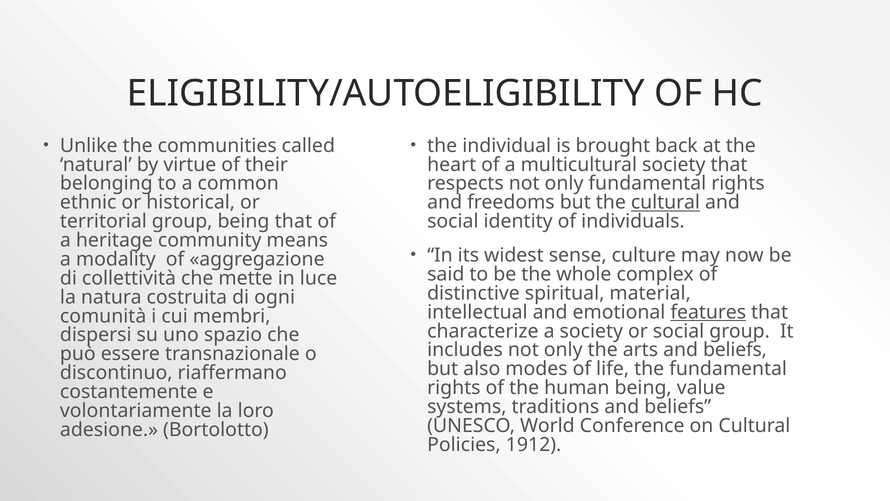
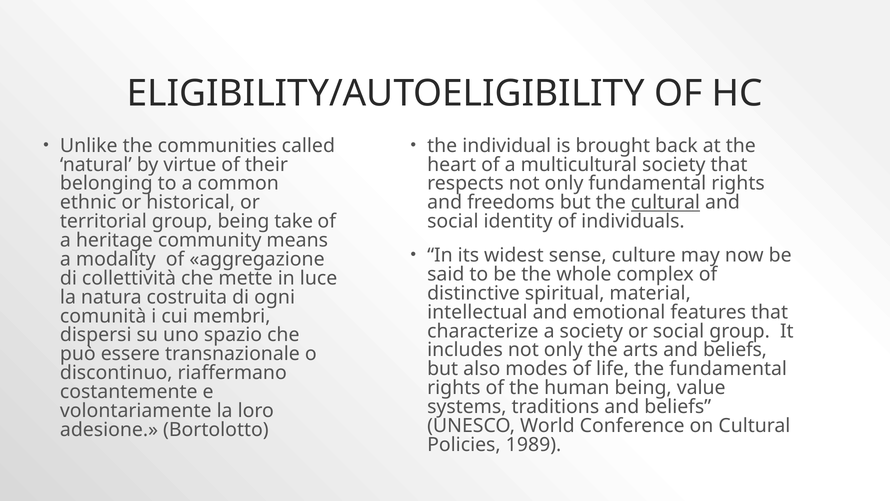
being that: that -> take (294, 221)
features underline: present -> none (708, 312)
1912: 1912 -> 1989 (534, 444)
